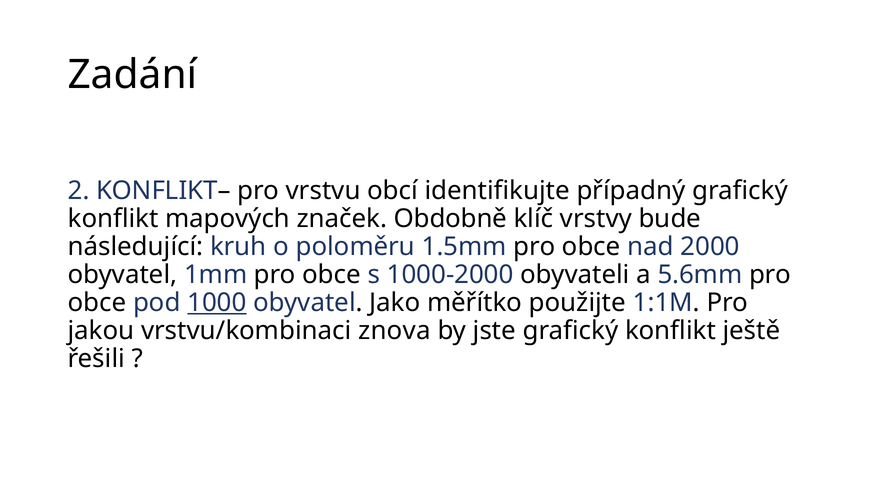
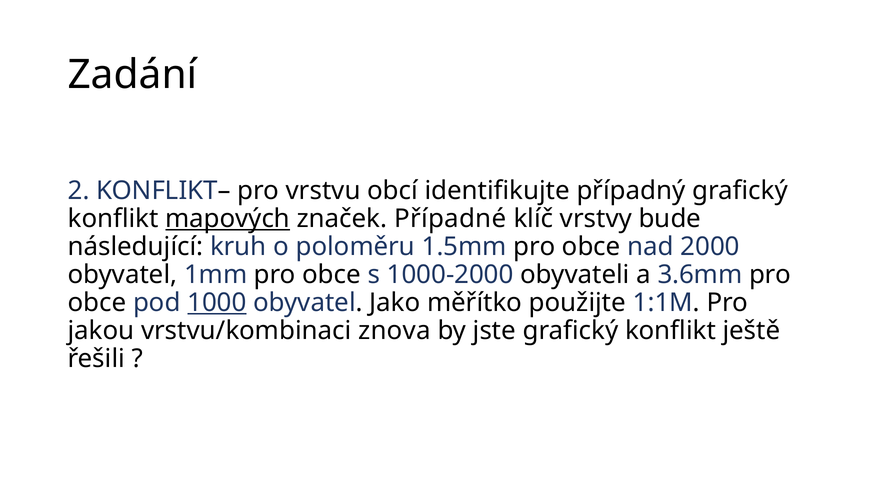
mapových underline: none -> present (228, 219)
Obdobně: Obdobně -> Případné (450, 219)
5.6mm: 5.6mm -> 3.6mm (700, 275)
